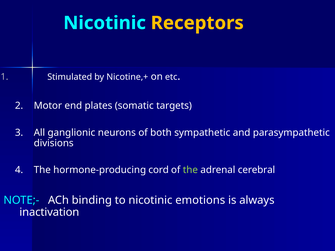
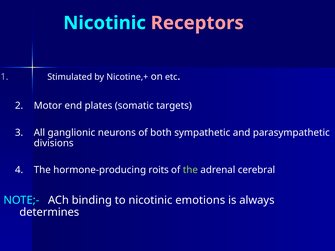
Receptors colour: yellow -> pink (197, 23)
cord: cord -> roits (159, 170)
inactivation: inactivation -> determines (49, 212)
